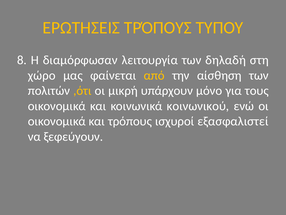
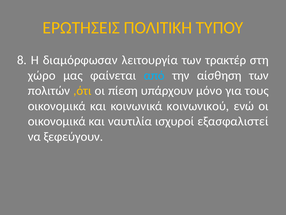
ΕΡΩΤΗΣΕΙΣ ΤΡΌΠΟΥΣ: ΤΡΌΠΟΥΣ -> ΠΟΛΙΤΙΚΗ (158, 28)
δηλαδή: δηλαδή -> τρακτέρ (226, 60)
από colour: yellow -> light blue (154, 75)
μικρή: μικρή -> πίεση (123, 91)
και τρόπους: τρόπους -> ναυτιλία (130, 121)
